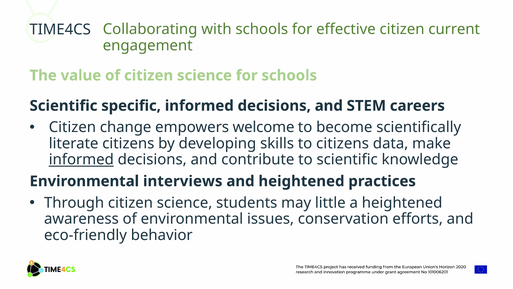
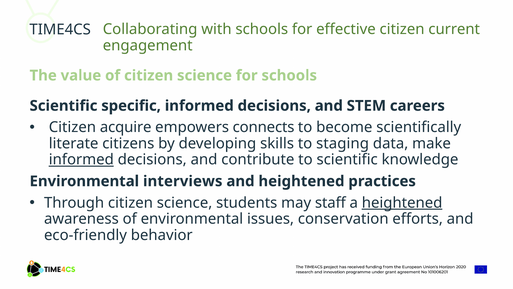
change: change -> acquire (126, 127)
welcome: welcome -> connects (264, 127)
to citizens: citizens -> staging (343, 143)
little: little -> staff (330, 202)
heightened underline: none -> present (402, 202)
